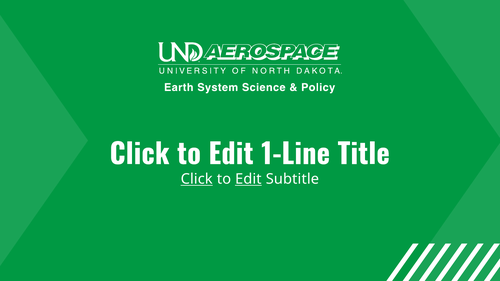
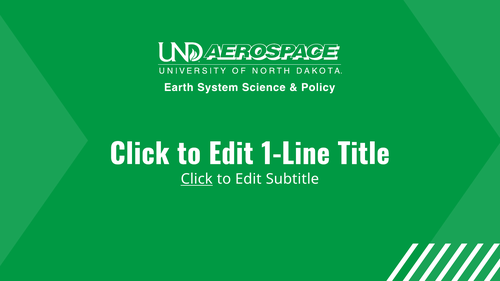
Edit underline: present -> none (248, 179)
